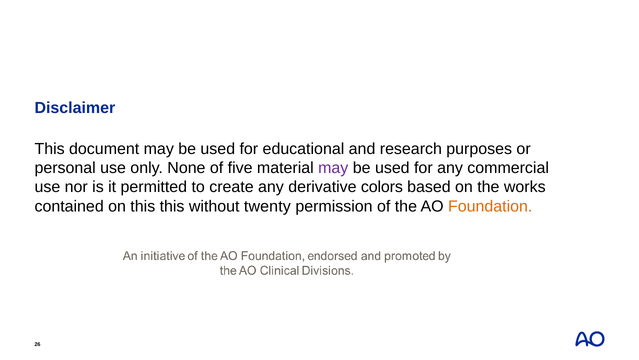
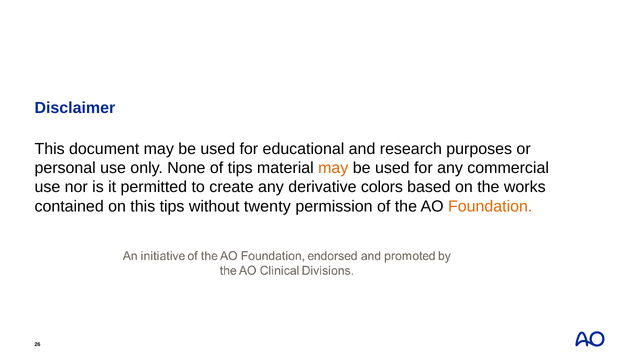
of five: five -> tips (240, 168)
may colour: purple -> orange (333, 168)
this this: this -> tips (172, 206)
